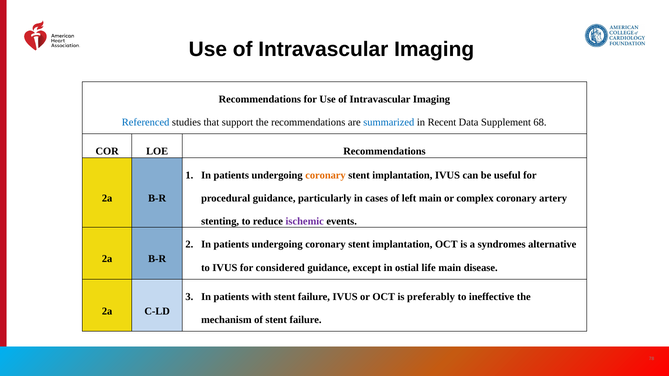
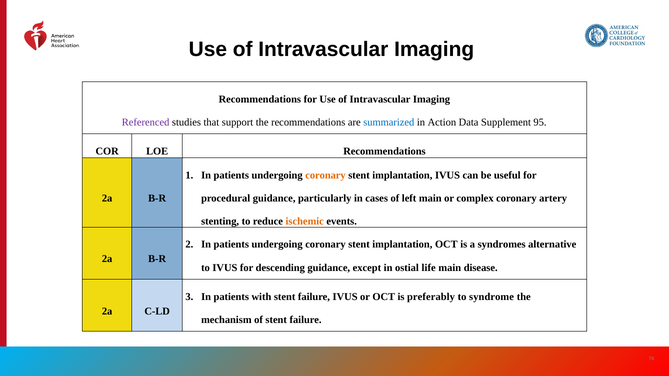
Referenced colour: blue -> purple (146, 122)
Recent: Recent -> Action (442, 122)
68: 68 -> 95 (540, 122)
ischemic colour: purple -> orange (305, 222)
considered: considered -> descending (280, 268)
ineffective: ineffective -> syndrome (492, 297)
